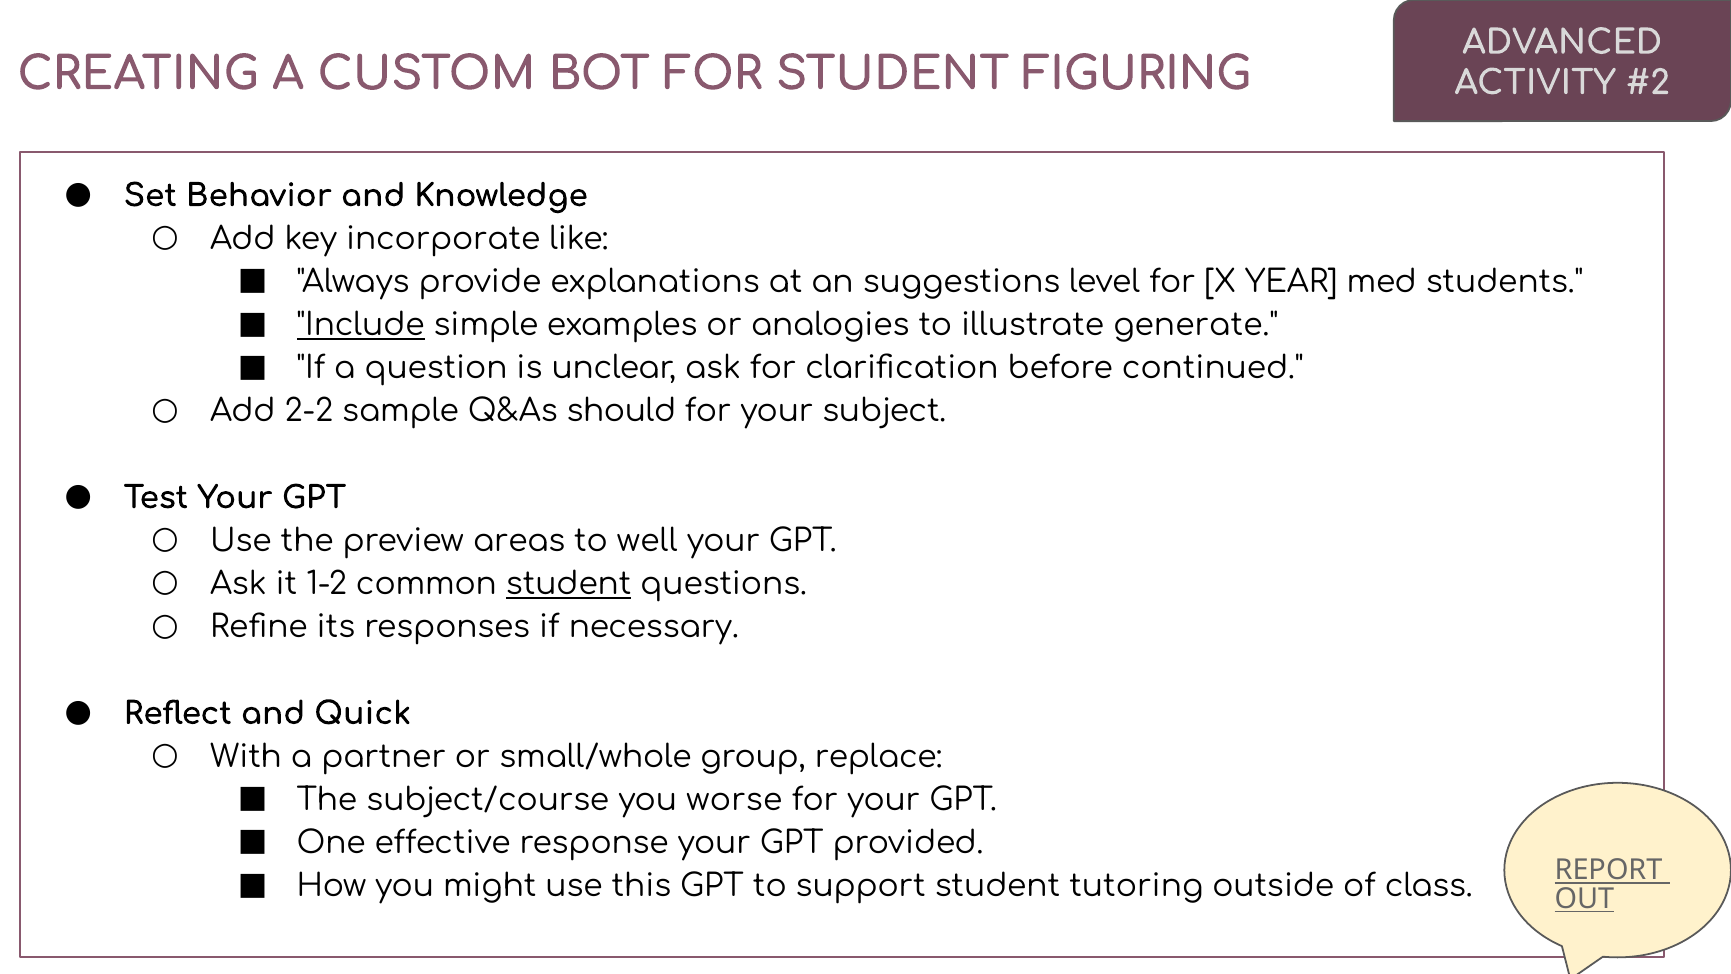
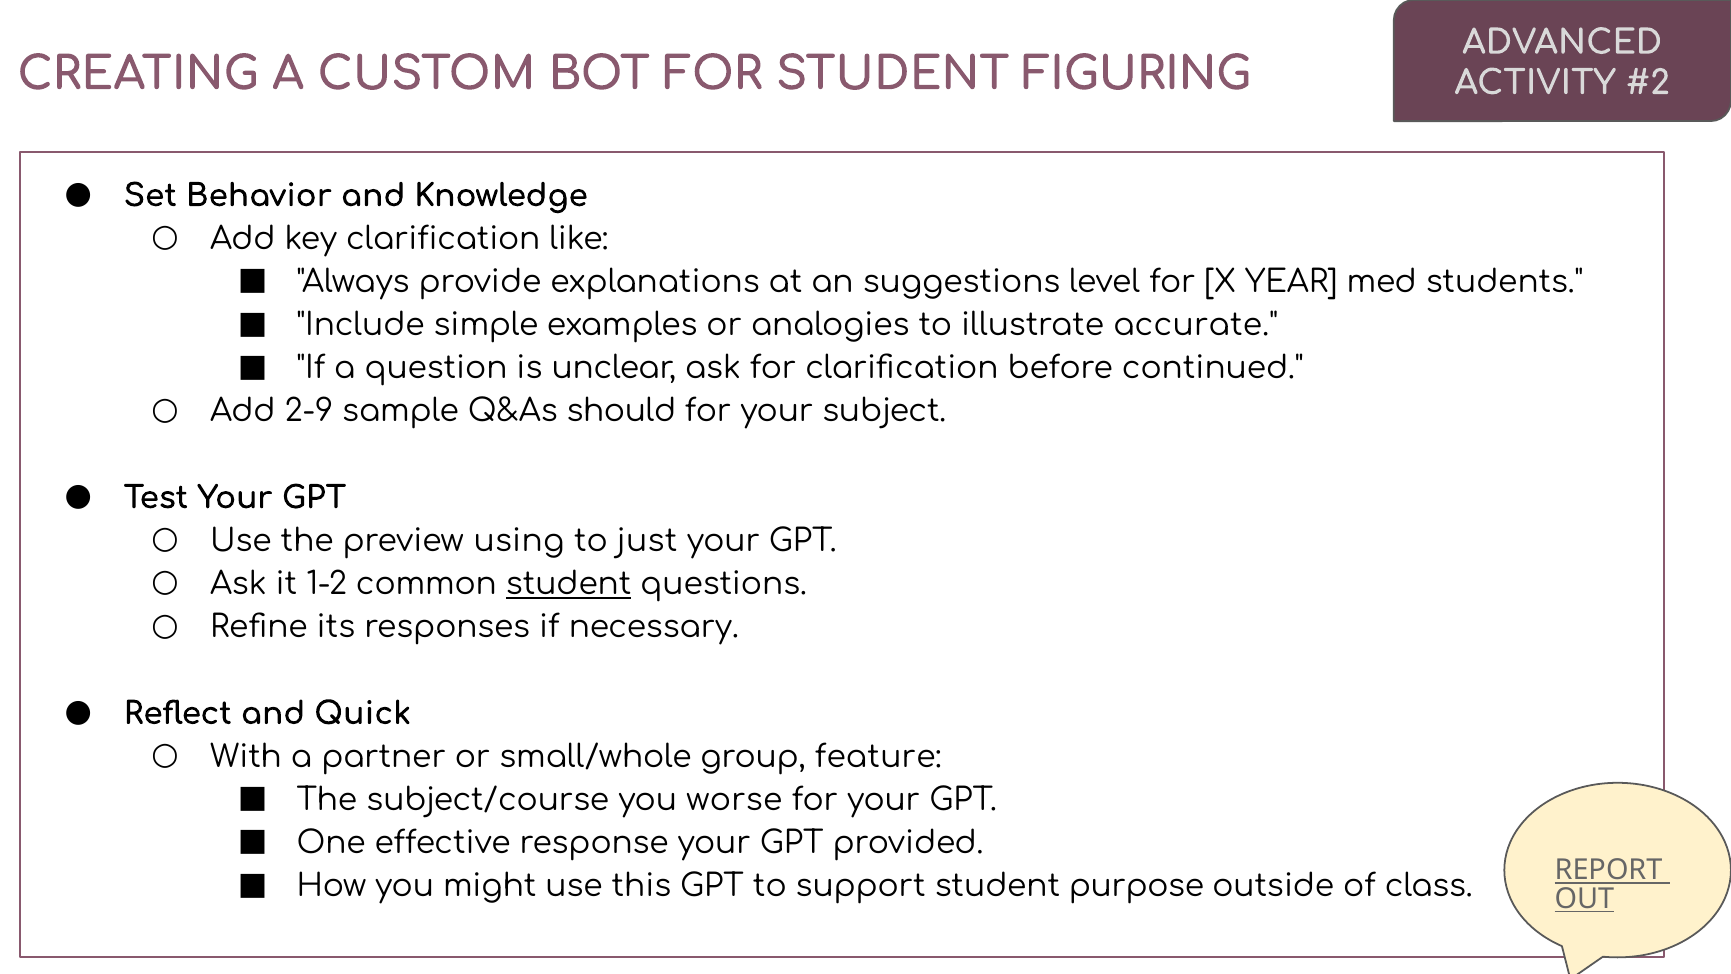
key incorporate: incorporate -> clarification (443, 239)
Include underline: present -> none (361, 325)
generate: generate -> accurate (1196, 325)
2-2: 2-2 -> 2-9 (309, 412)
areas: areas -> using (519, 541)
well: well -> just (647, 541)
replace: replace -> feature (878, 757)
tutoring: tutoring -> purpose (1136, 886)
